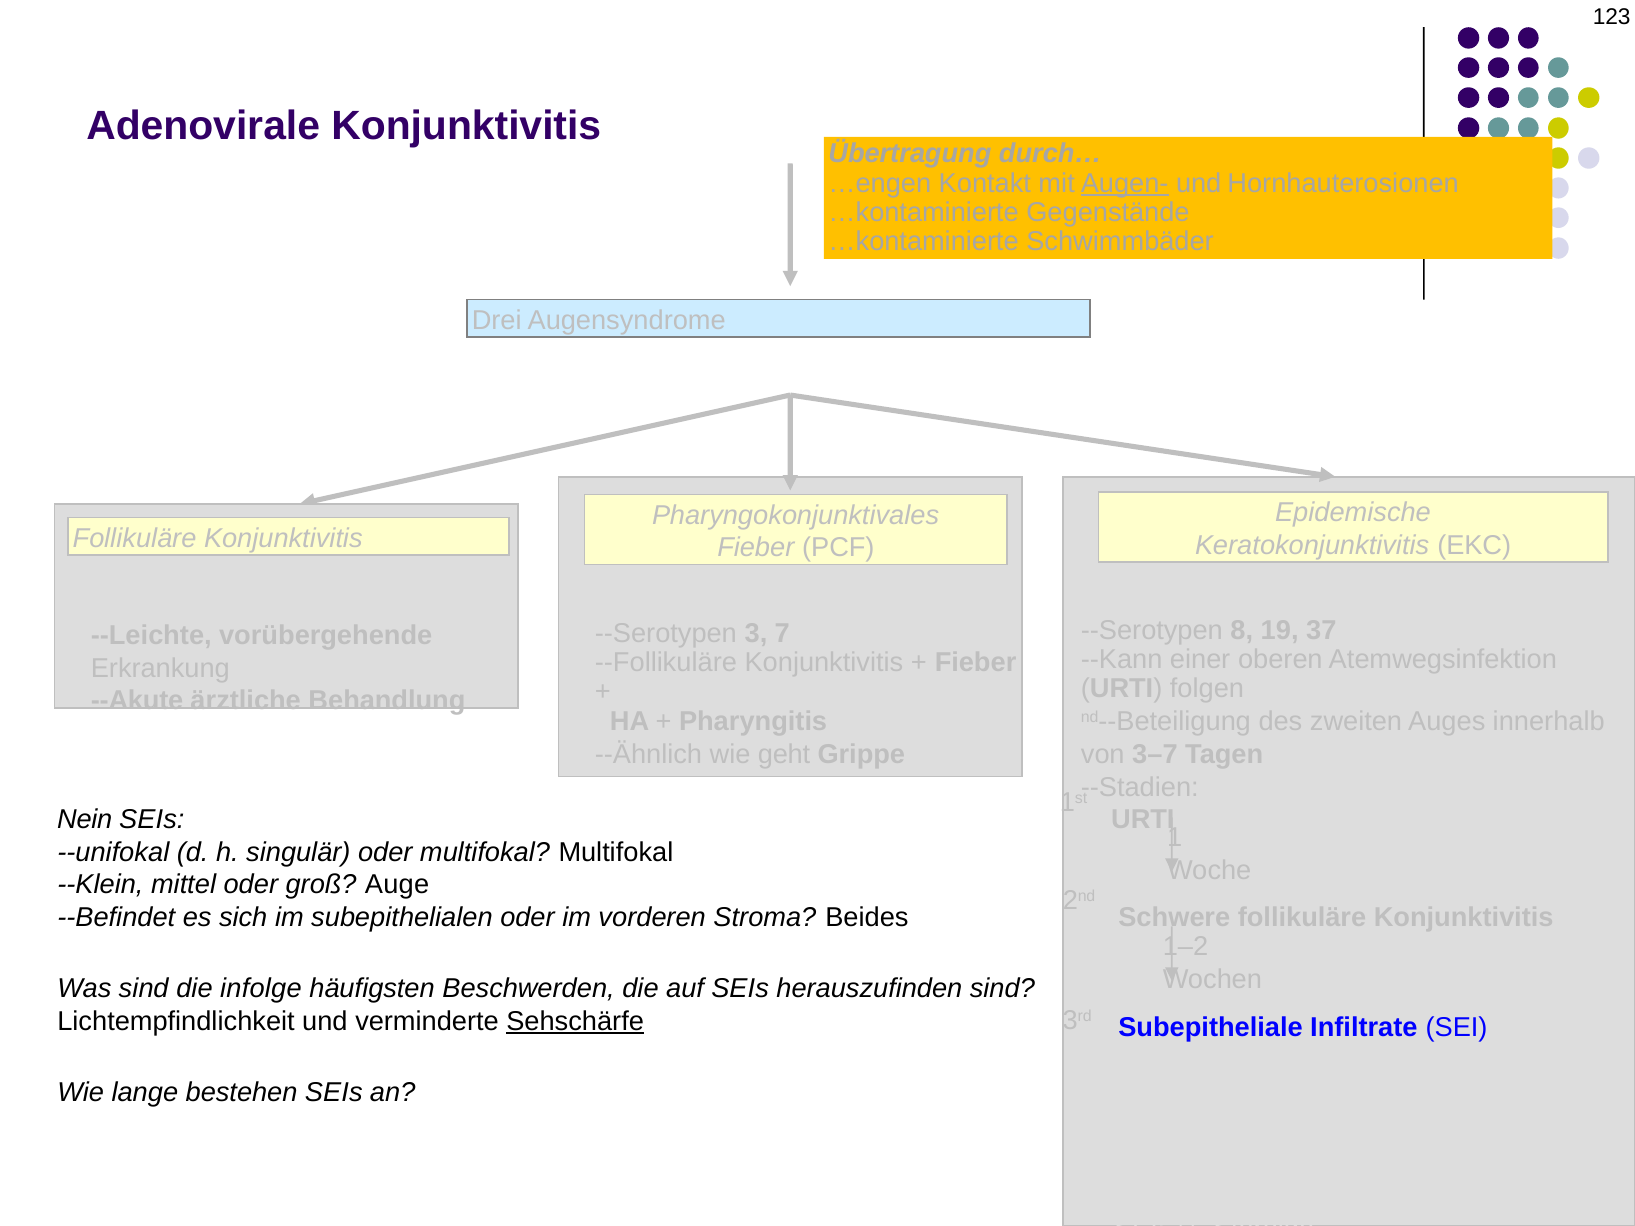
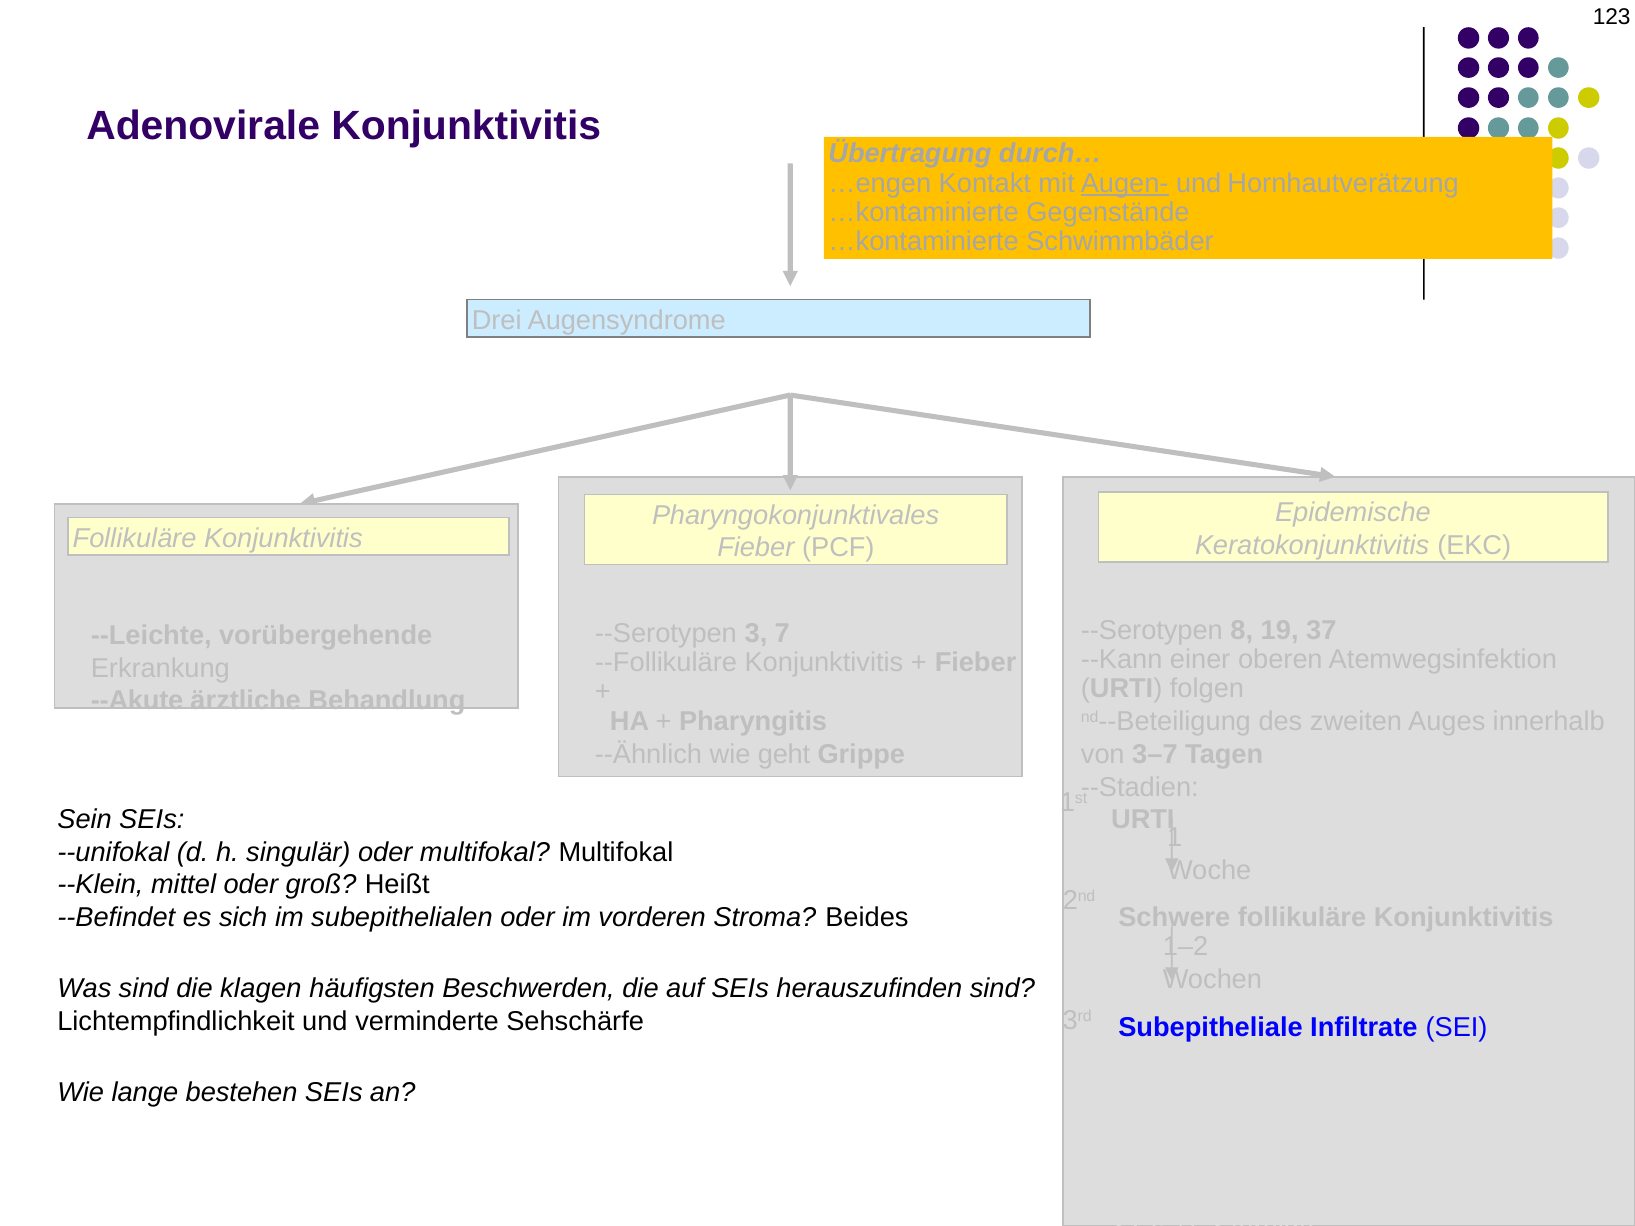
Hornhauterosionen: Hornhauterosionen -> Hornhautverätzung (1343, 183)
Nein: Nein -> Sein (85, 820)
Auge: Auge -> Heißt (397, 885)
infolge: infolge -> klagen (261, 989)
Sehschärfe underline: present -> none (575, 1021)
